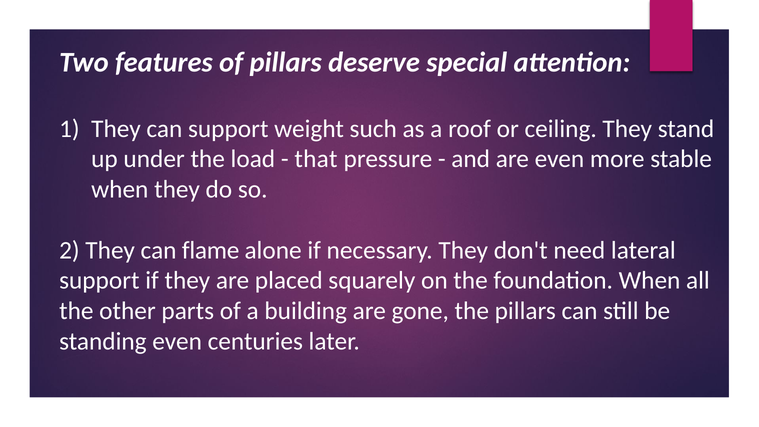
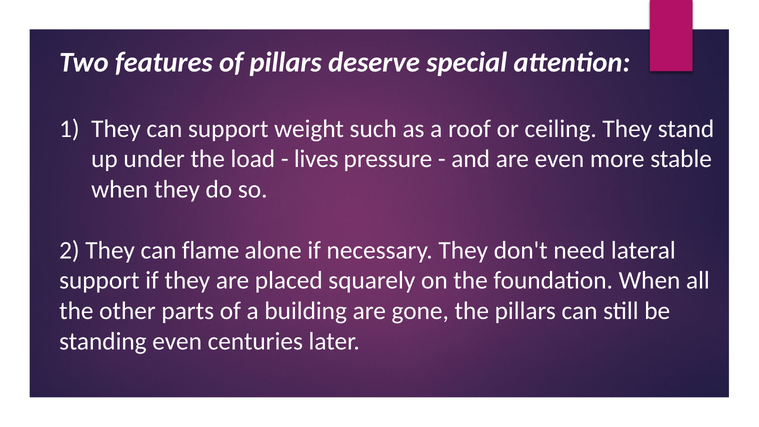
that: that -> lives (316, 159)
